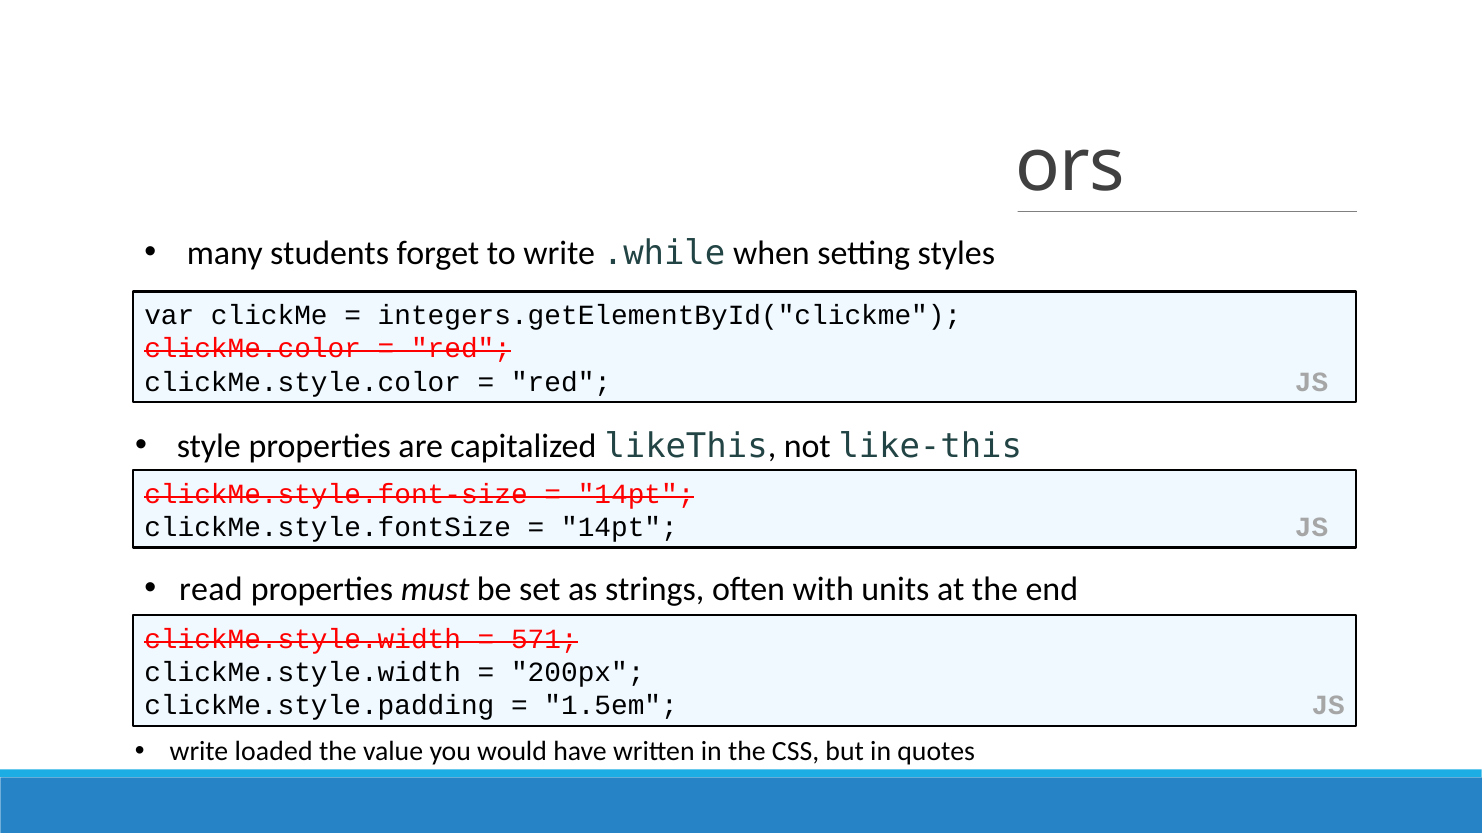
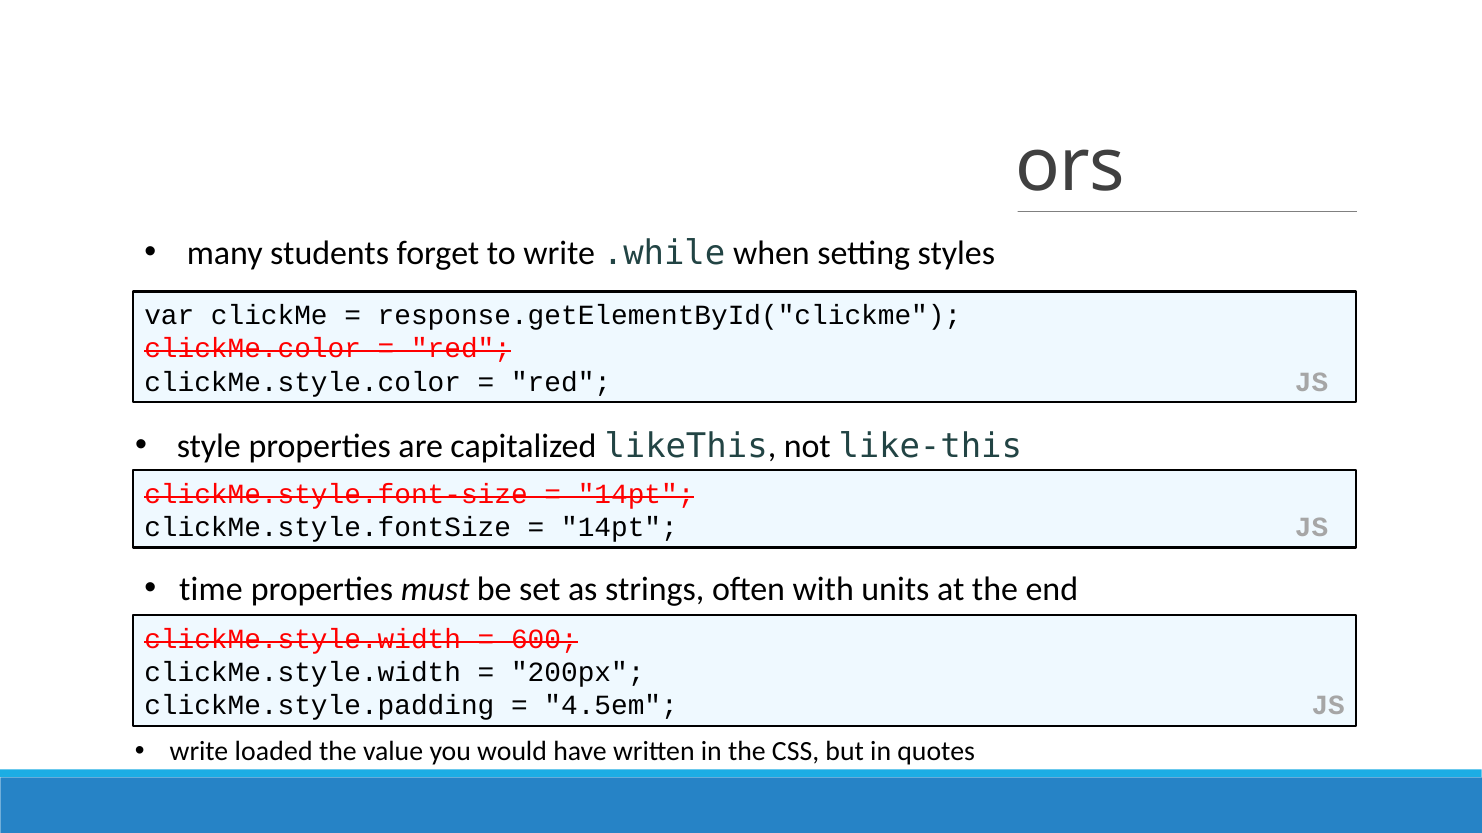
integers.getElementById("clickme: integers.getElementById("clickme -> response.getElementById("clickme (669, 316)
read: read -> time (211, 590)
571: 571 -> 600 (544, 640)
1.5em: 1.5em -> 4.5em (611, 706)
